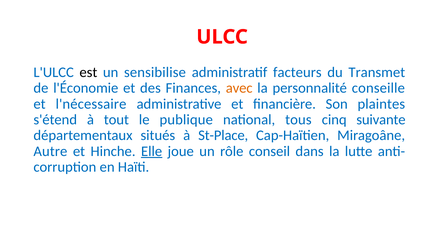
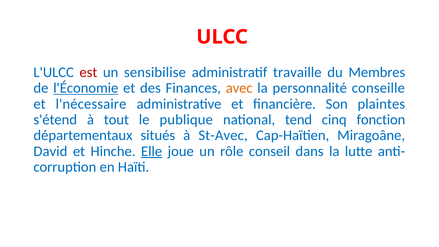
est colour: black -> red (88, 72)
facteurs: facteurs -> travaille (297, 72)
Transmet: Transmet -> Membres (377, 72)
l'Économie underline: none -> present (86, 88)
tous: tous -> tend (299, 120)
suivante: suivante -> fonction (381, 120)
St-Place: St-Place -> St-Avec (223, 135)
Autre: Autre -> David (50, 151)
